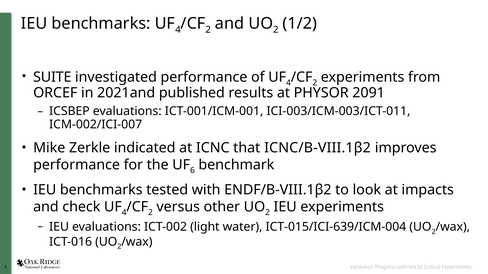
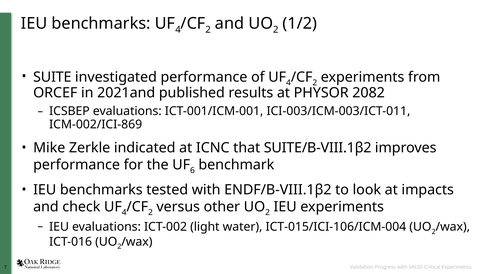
2091: 2091 -> 2082 (369, 93)
ICM-002/ICI-007: ICM-002/ICI-007 -> ICM-002/ICI-869 (96, 125)
ICNC/B-VIII.1β2: ICNC/B-VIII.1β2 -> SUITE/B-VIII.1β2 (318, 148)
ICT-015/ICI-639/ICM-004: ICT-015/ICI-639/ICM-004 -> ICT-015/ICI-106/ICM-004 (336, 227)
